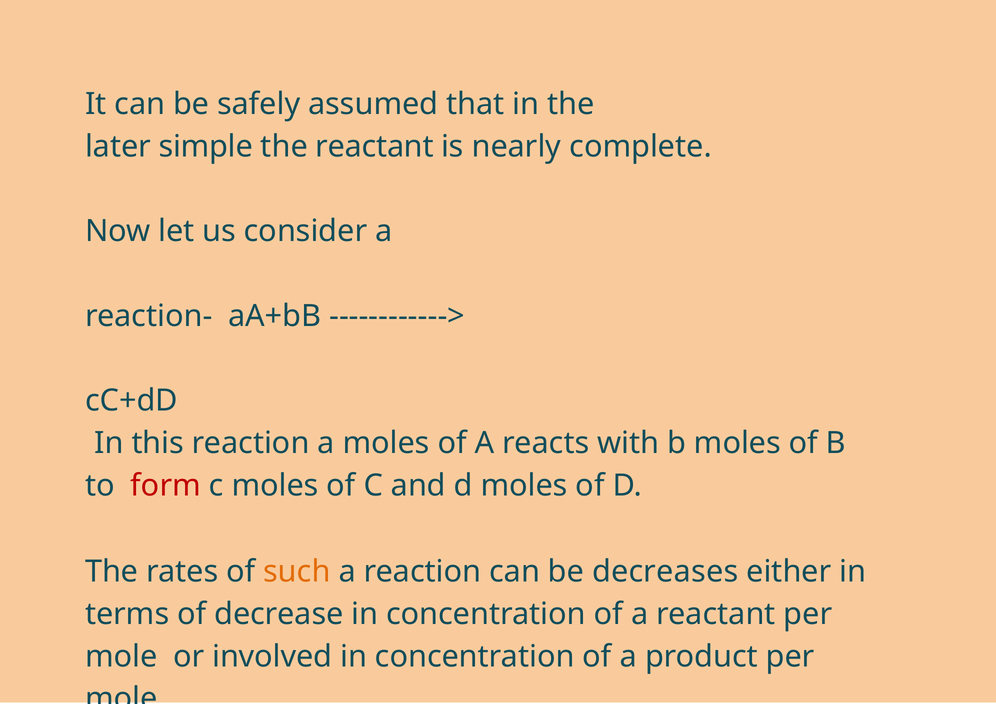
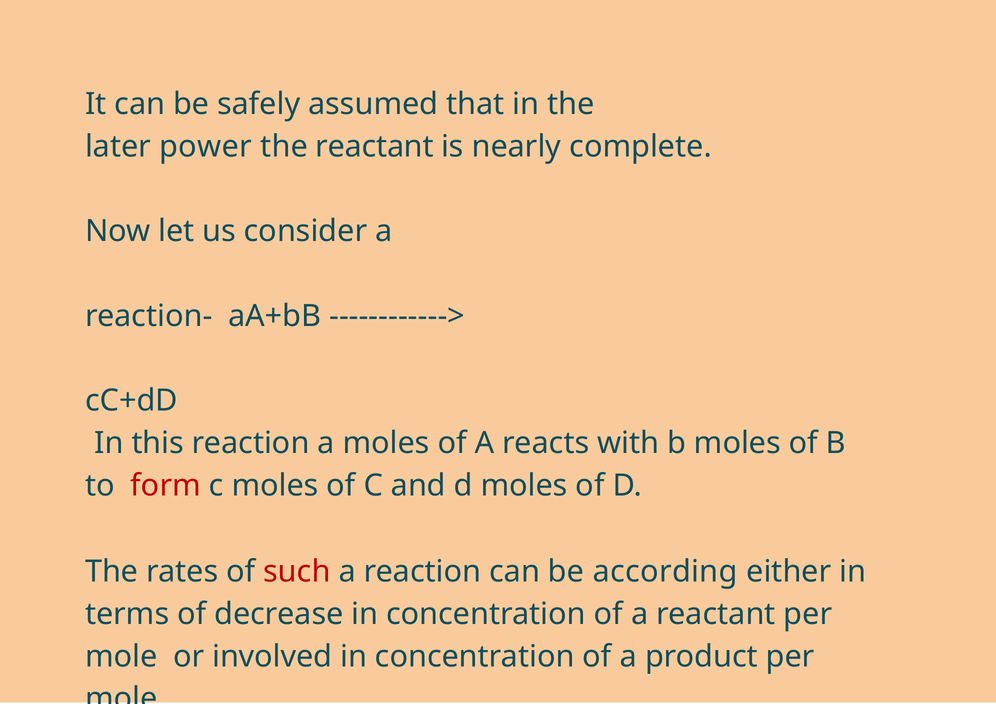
simple: simple -> power (206, 147)
such colour: orange -> red (297, 572)
decreases: decreases -> according (665, 572)
